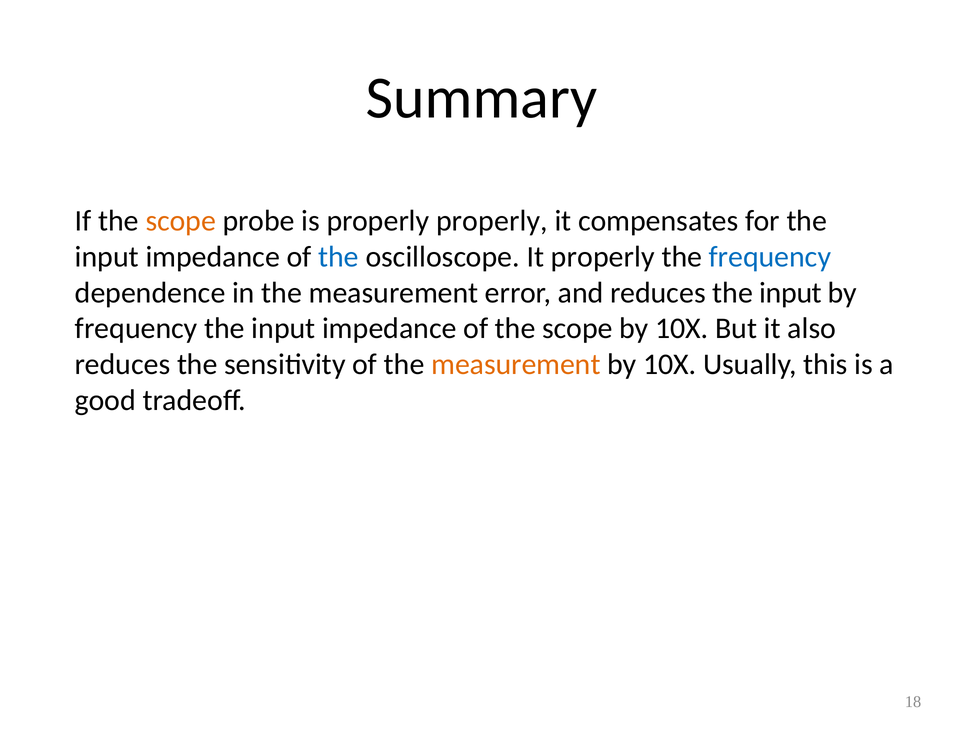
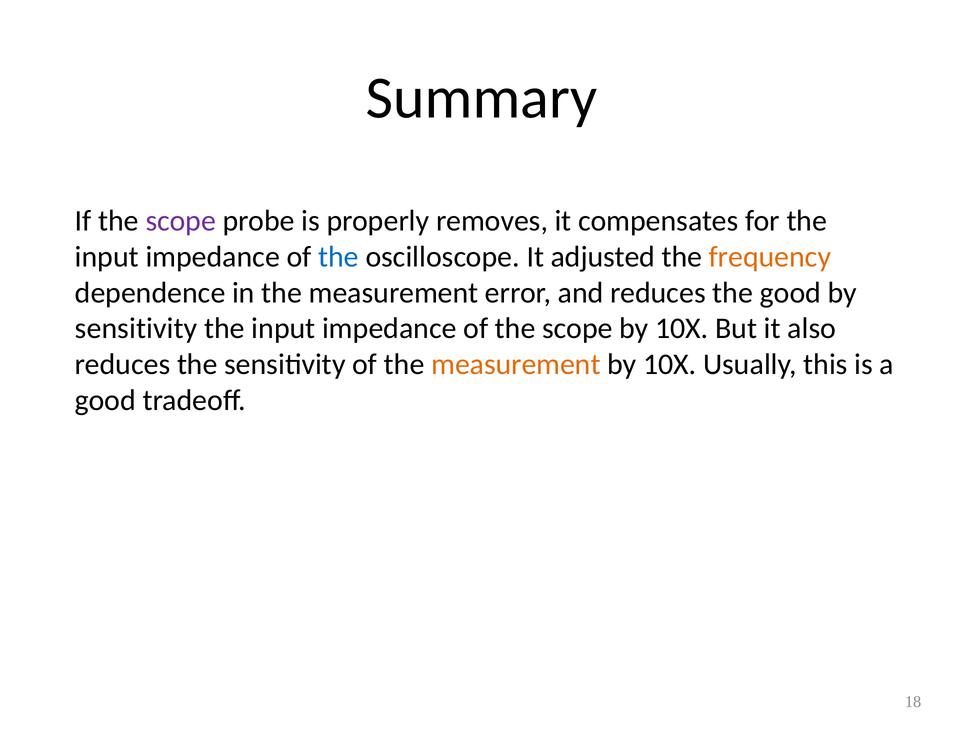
scope colour: orange -> purple (181, 221)
properly properly: properly -> removes (492, 221)
It properly: properly -> adjusted (603, 257)
frequency colour: blue -> orange (770, 257)
reduces the input: input -> good (790, 293)
frequency: frequency -> sensitivity (136, 329)
